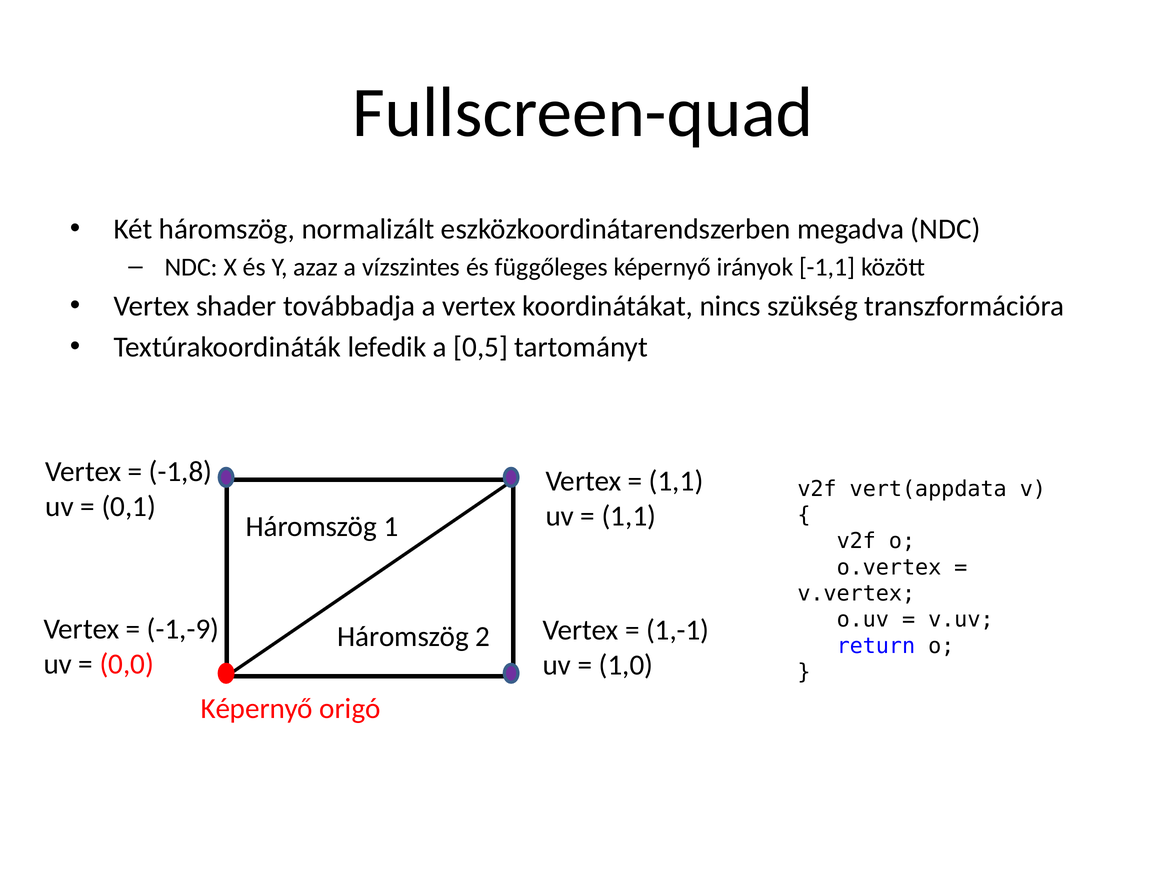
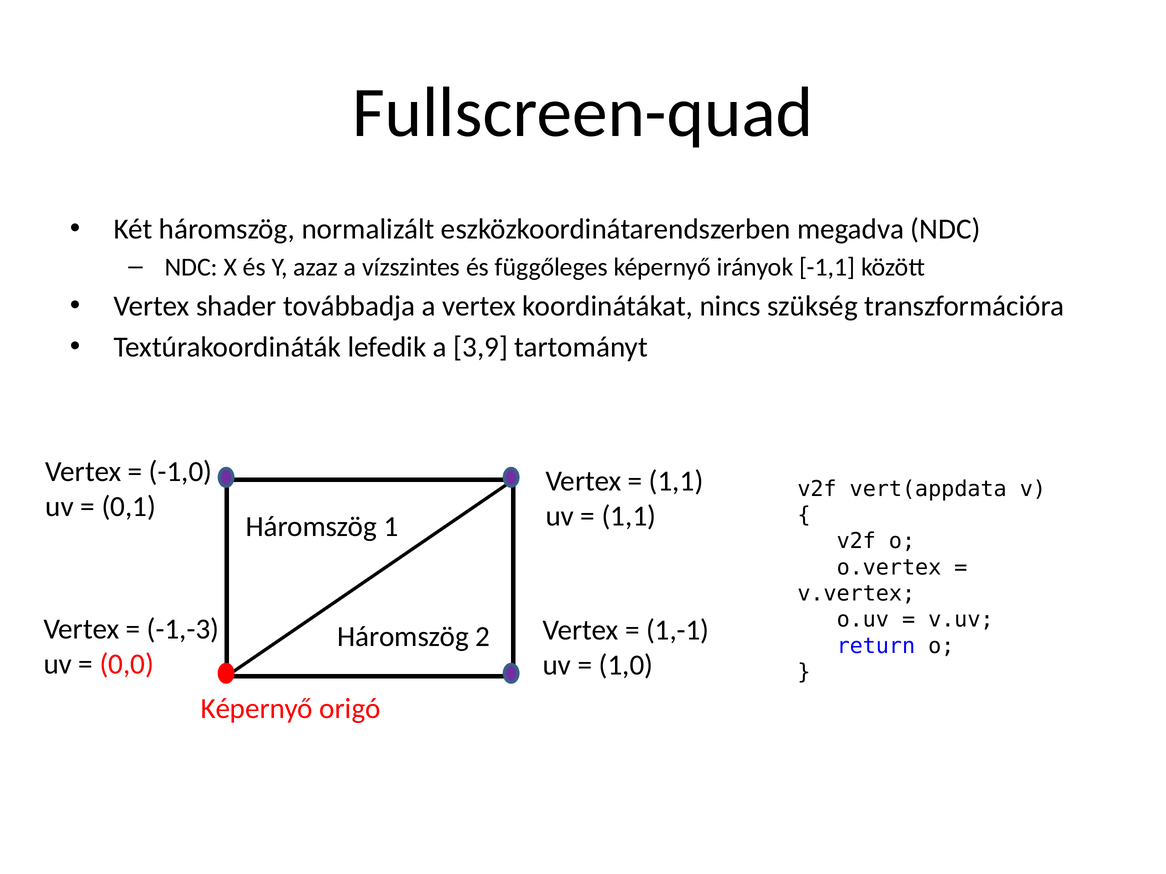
0,5: 0,5 -> 3,9 (481, 347)
-1,8: -1,8 -> -1,0 (181, 472)
-1,-9: -1,-9 -> -1,-3 (183, 629)
